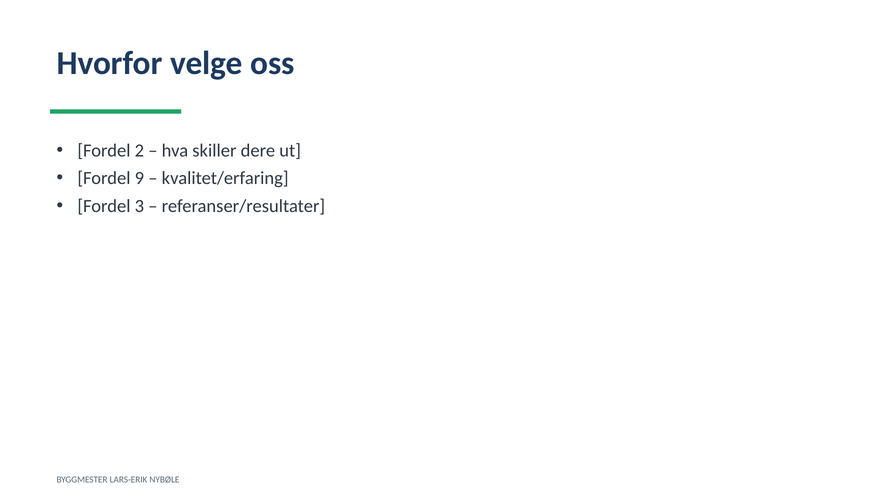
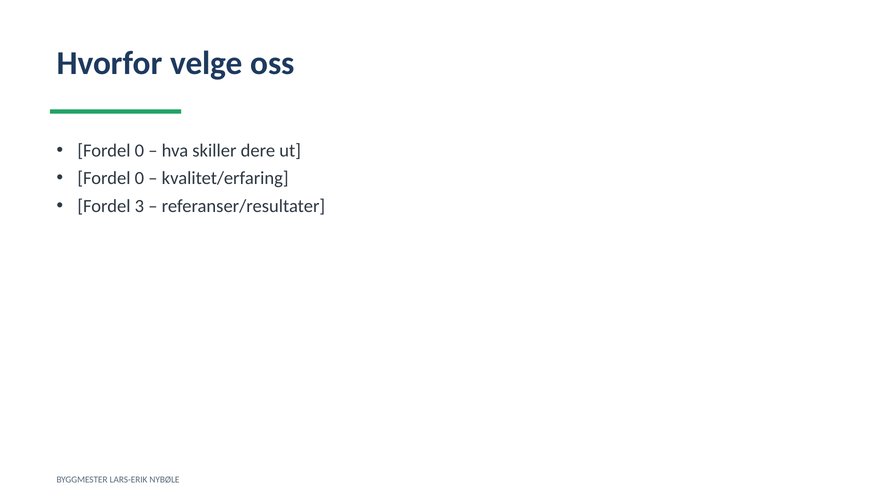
2: 2 -> 0 (139, 151)
9: 9 -> 0 (139, 178)
